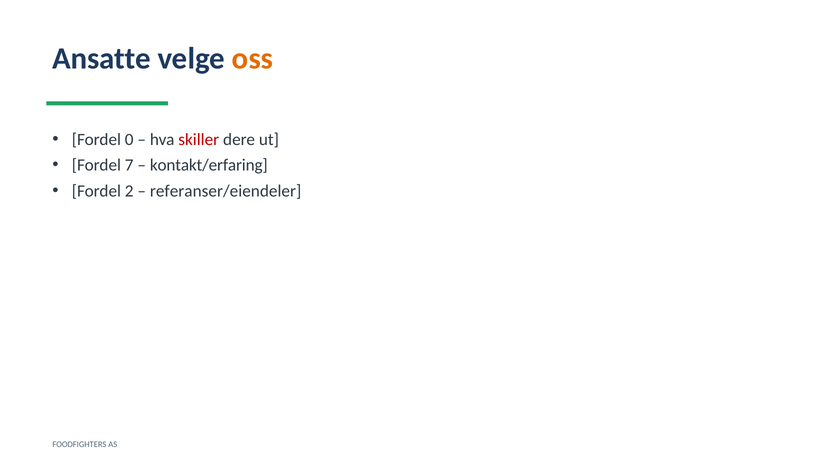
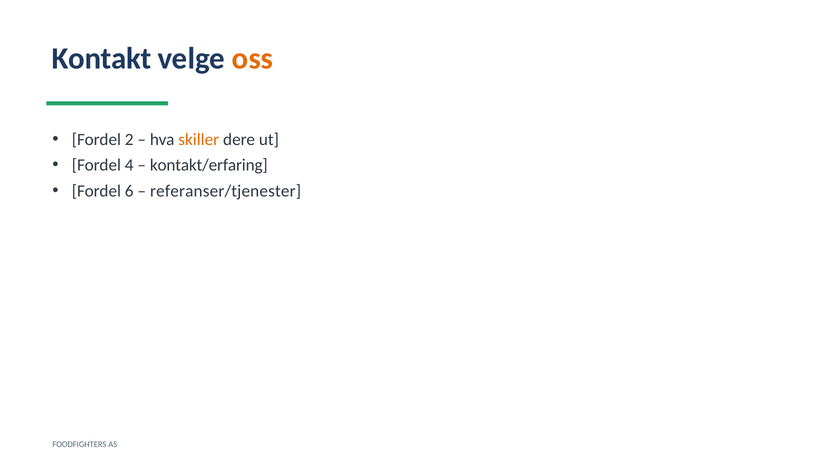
Ansatte: Ansatte -> Kontakt (102, 59)
0: 0 -> 2 (129, 140)
skiller colour: red -> orange (199, 140)
7: 7 -> 4 (129, 165)
2: 2 -> 6 (129, 191)
referanser/eiendeler: referanser/eiendeler -> referanser/tjenester (226, 191)
